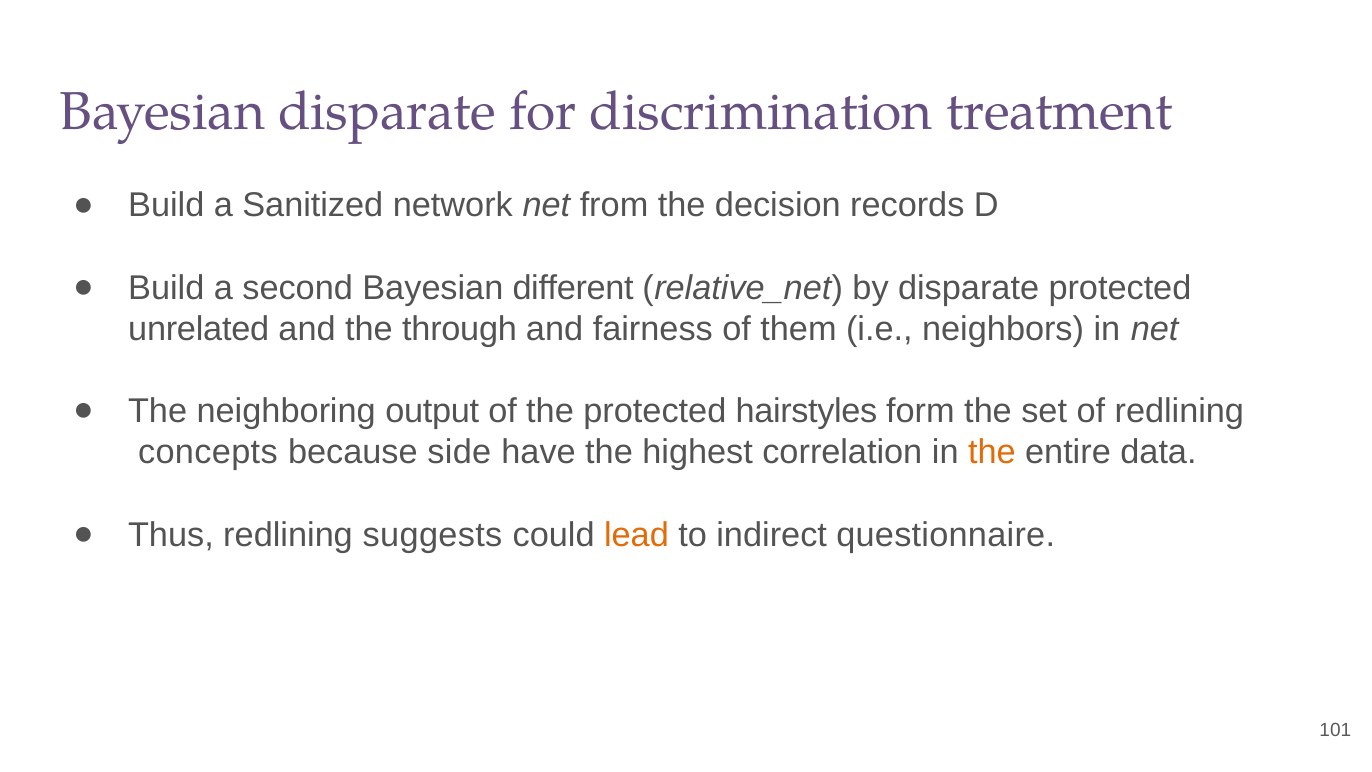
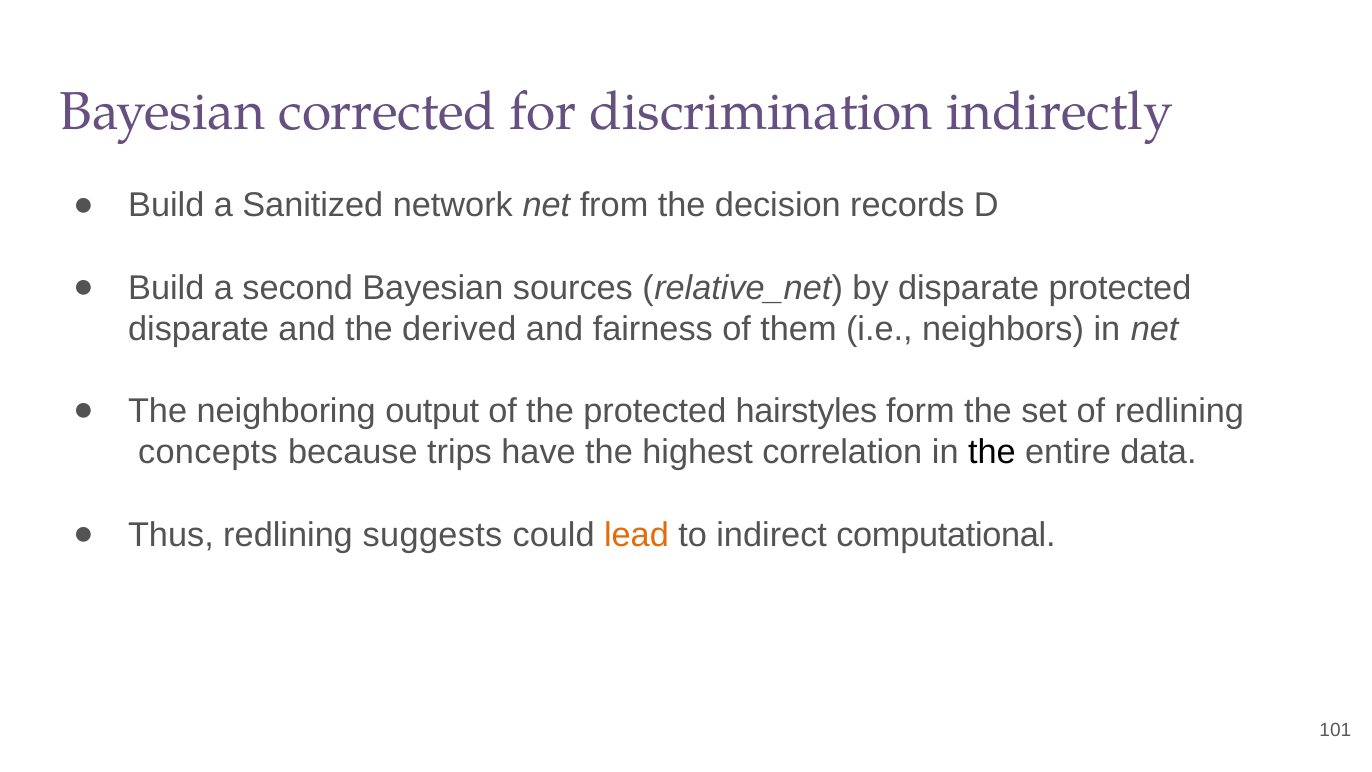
Bayesian disparate: disparate -> corrected (387, 111)
treatment: treatment -> indirectly (1059, 111)
different: different -> sources (573, 288)
unrelated: unrelated -> disparate (199, 329)
through: through -> derived (459, 329)
side: side -> trips (460, 452)
the colour: orange -> black (992, 452)
questionnaire: questionnaire -> computational (946, 535)
